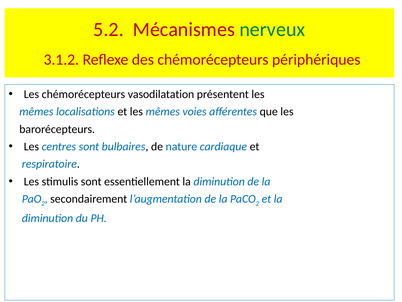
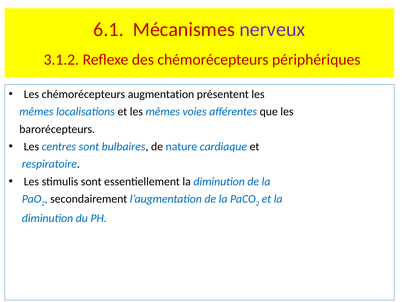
5.2: 5.2 -> 6.1 (109, 29)
nerveux colour: green -> purple (272, 29)
chémorécepteurs vasodilatation: vasodilatation -> augmentation (161, 94)
